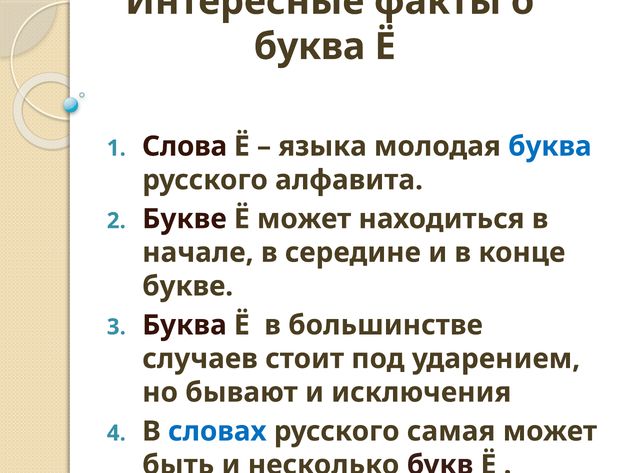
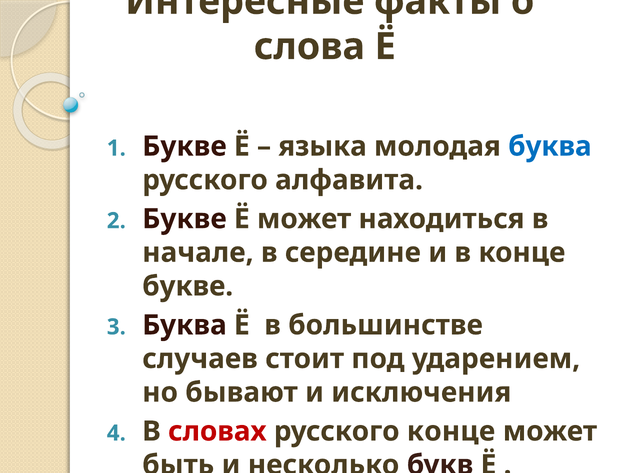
буква: буква -> слова (309, 47)
Слова: Слова -> Букве (184, 146)
словах colour: blue -> red (217, 431)
русского самая: самая -> конце (451, 431)
